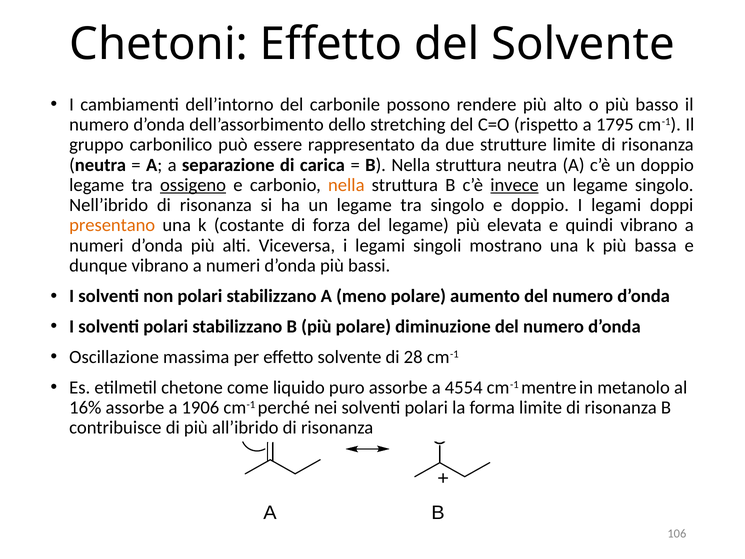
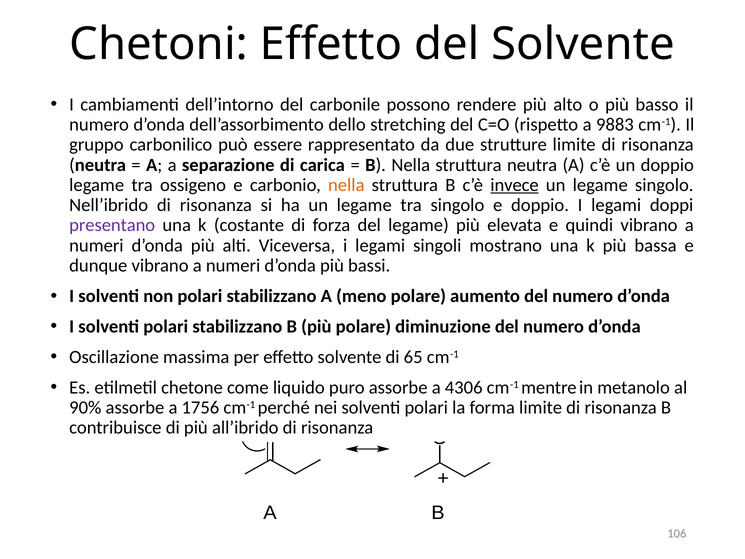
1795: 1795 -> 9883 (615, 125)
ossigeno underline: present -> none (193, 185)
presentano colour: orange -> purple (112, 225)
28: 28 -> 65 (413, 357)
4554: 4554 -> 4306 (464, 387)
16%: 16% -> 90% (85, 407)
1906: 1906 -> 1756 (200, 407)
